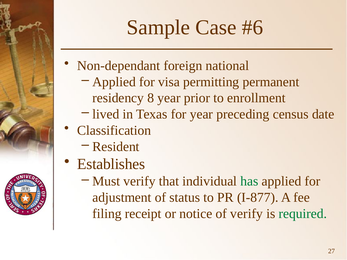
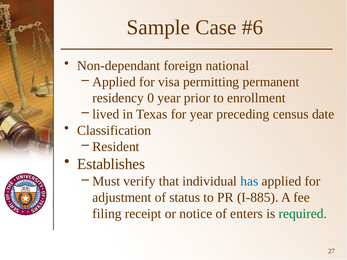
8: 8 -> 0 (151, 98)
has colour: green -> blue (249, 181)
I-877: I-877 -> I-885 (258, 198)
of verify: verify -> enters (247, 214)
